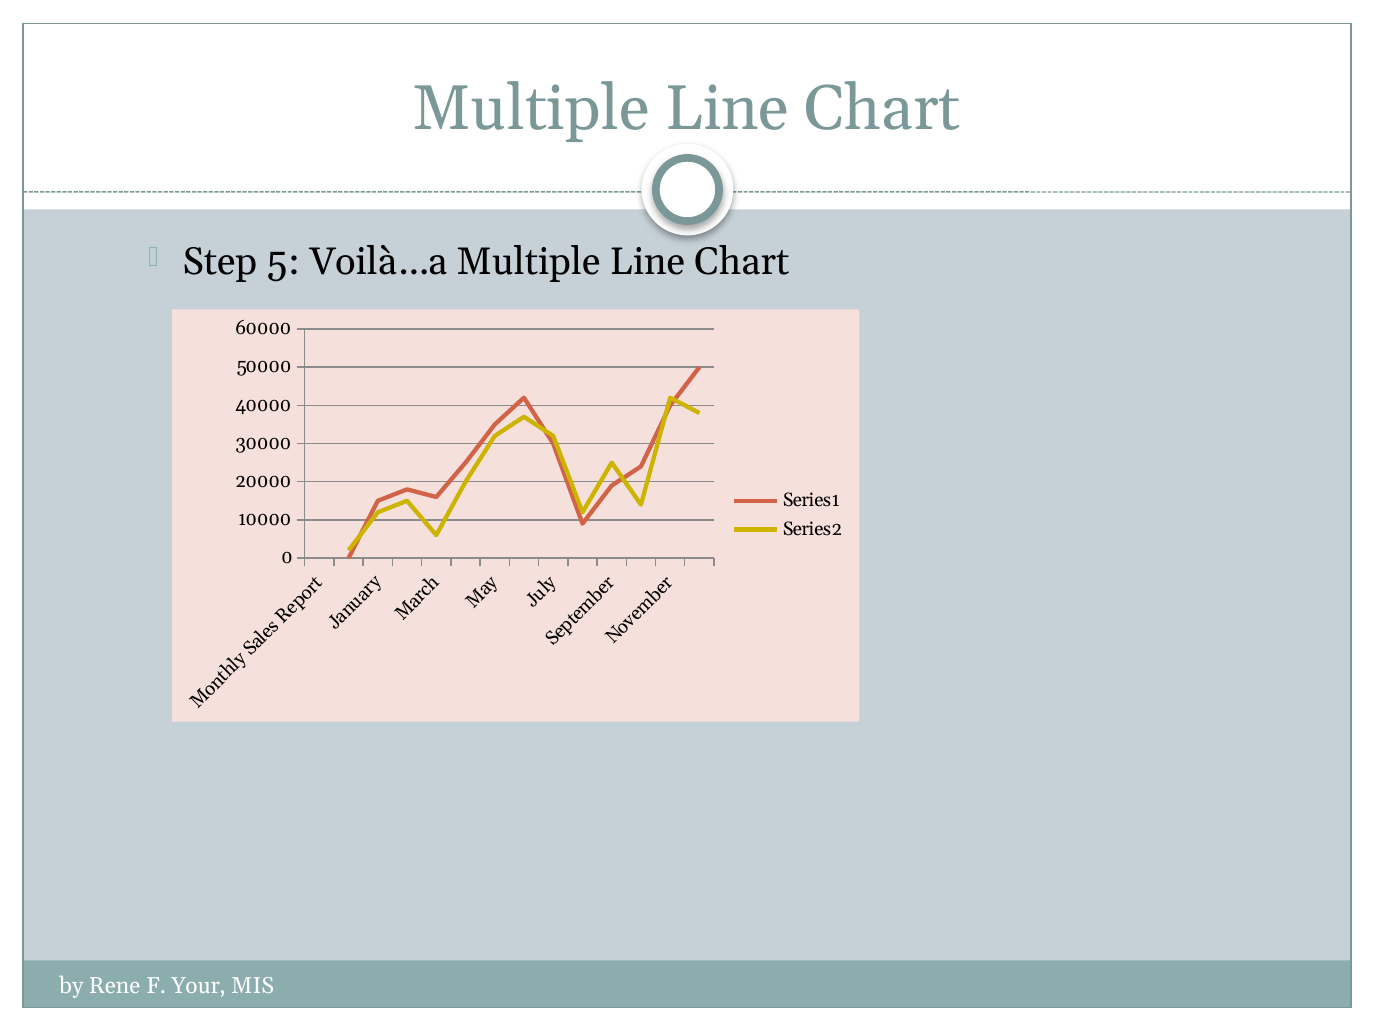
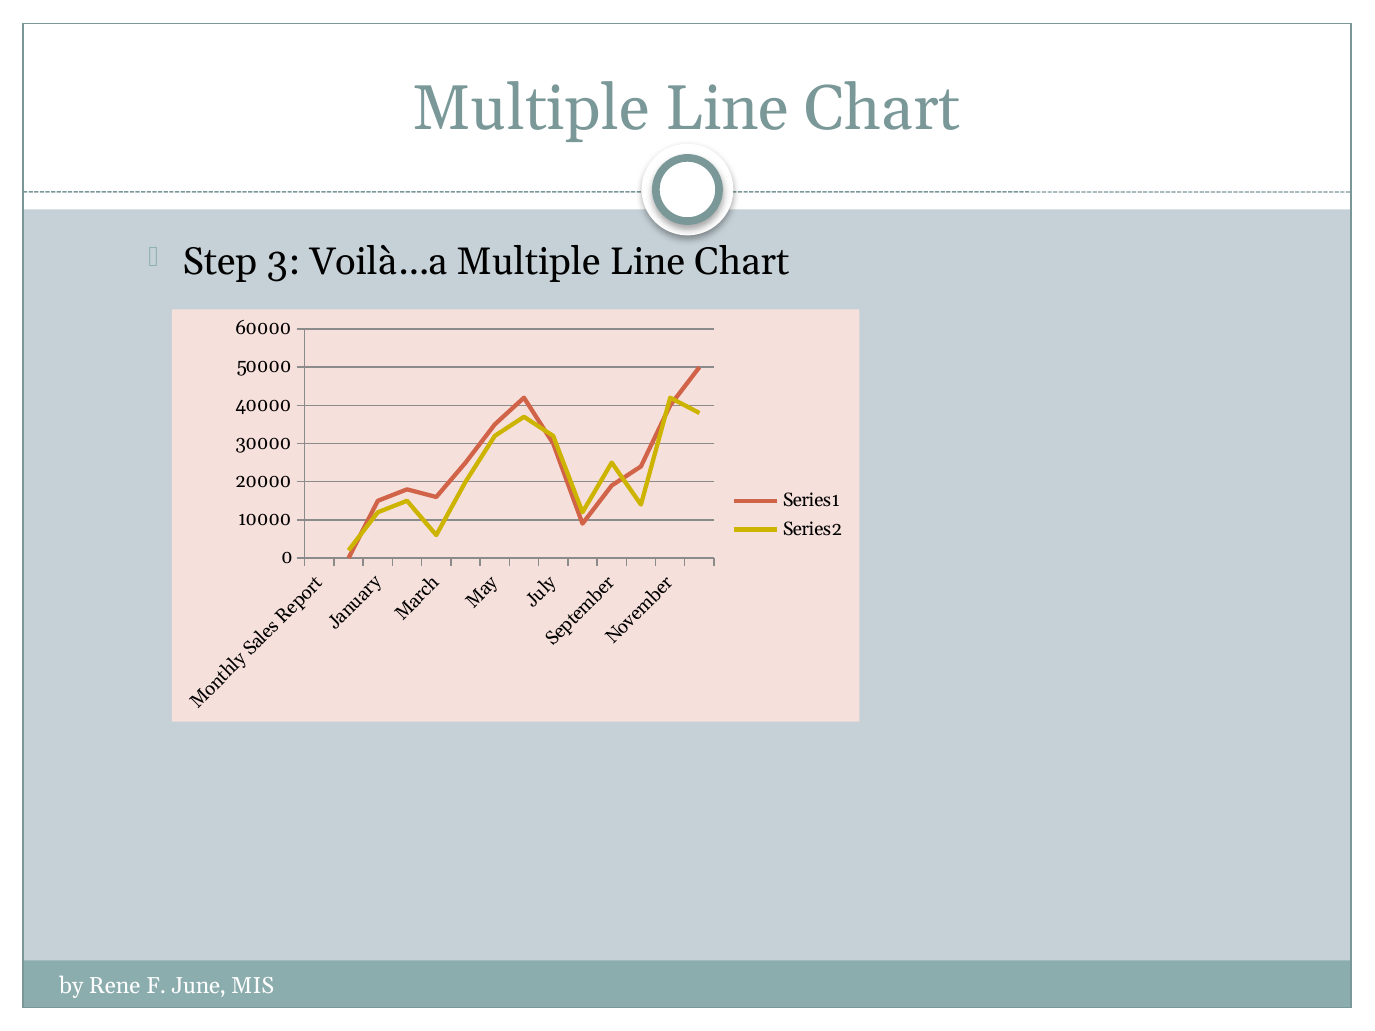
5: 5 -> 3 (283, 262)
Your: Your -> June (199, 986)
